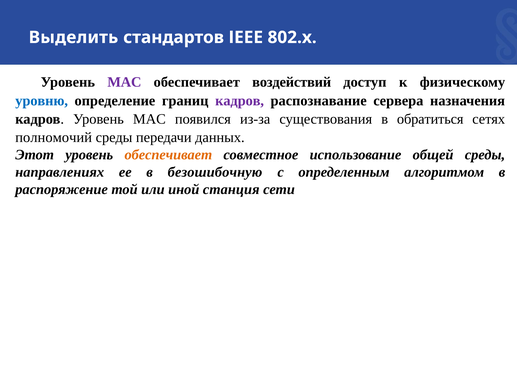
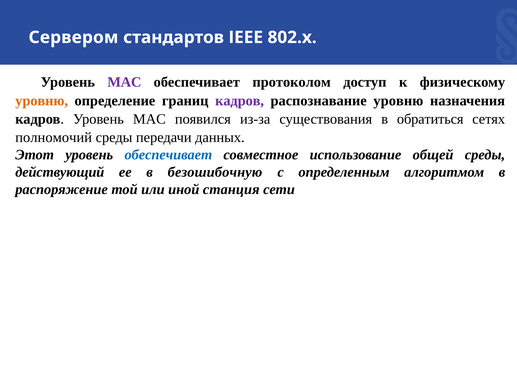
Выделить: Выделить -> Сервером (73, 37)
воздействий: воздействий -> протоколом (292, 82)
уровню colour: blue -> orange (42, 101)
распознавание сервера: сервера -> уровню (398, 101)
обеспечивает colour: orange -> blue (168, 155)
направлениях: направлениях -> действующий (60, 172)
